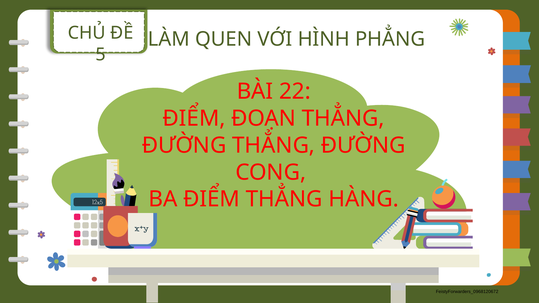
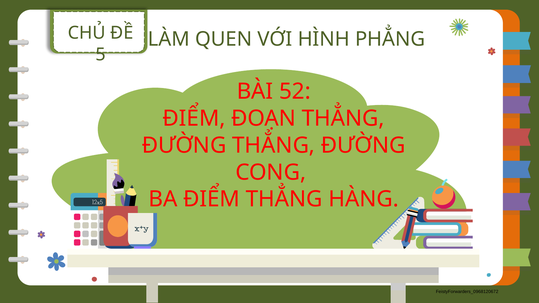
22: 22 -> 52 (295, 92)
